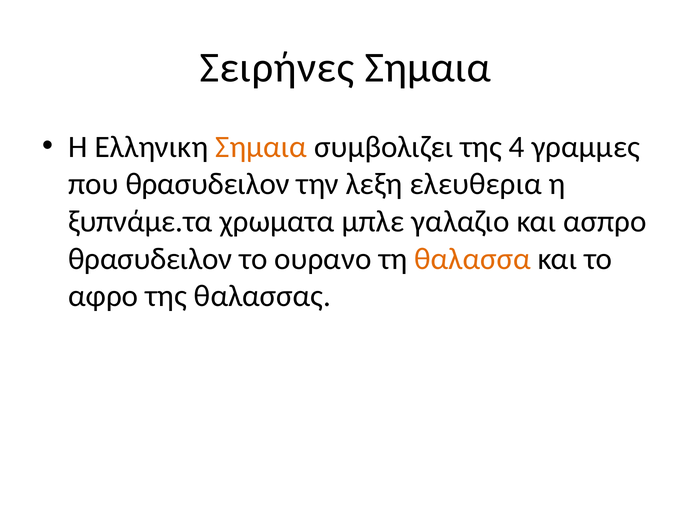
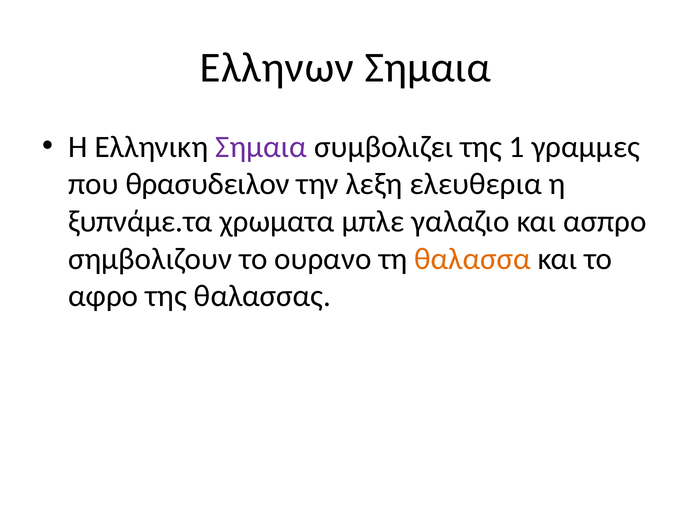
Σειρήνες: Σειρήνες -> Ελληνων (277, 68)
Σημαια colour: orange -> purple (261, 147)
4: 4 -> 1 (517, 147)
θρασυδειλον: θρασυδειλον -> σημβολιζουν (150, 259)
